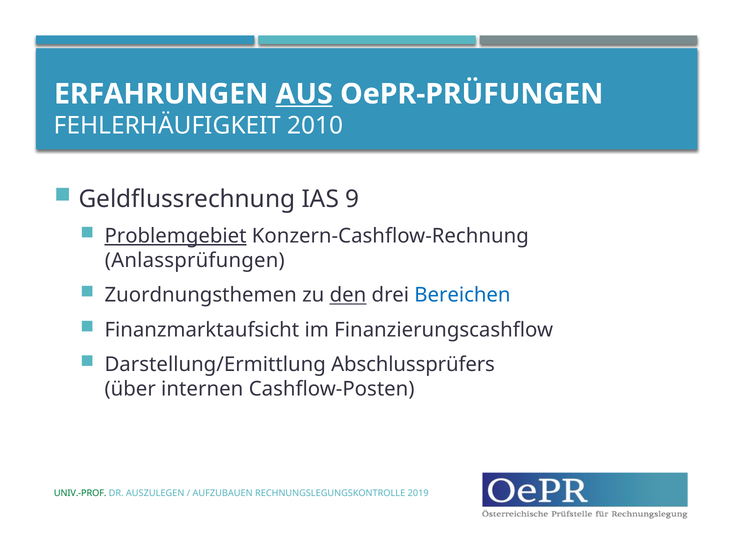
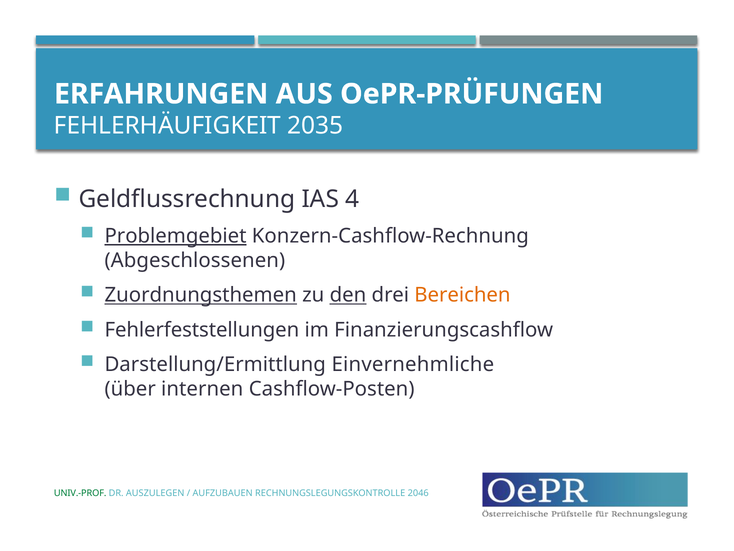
AUS underline: present -> none (304, 94)
2010: 2010 -> 2035 (315, 125)
9: 9 -> 4 (352, 199)
Anlassprüfungen: Anlassprüfungen -> Abgeschlossenen (195, 260)
Zuordnungsthemen underline: none -> present (201, 295)
Bereichen colour: blue -> orange (462, 295)
Finanzmarktaufsicht: Finanzmarktaufsicht -> Fehlerfeststellungen (202, 330)
Abschlussprüfers: Abschlussprüfers -> Einvernehmliche (413, 364)
2019: 2019 -> 2046 (418, 493)
